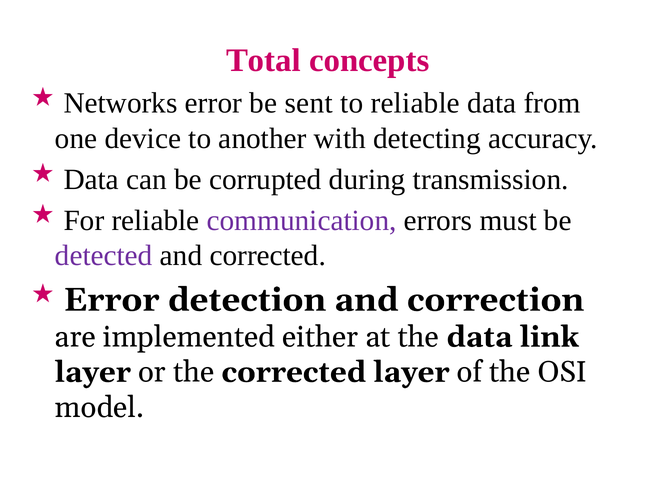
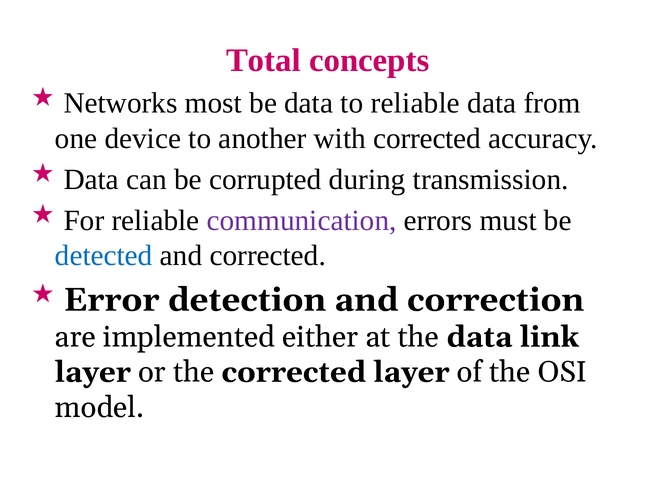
Networks error: error -> most (213, 103)
be sent: sent -> data (309, 103)
with detecting: detecting -> corrected (427, 139)
detected colour: purple -> blue (104, 256)
